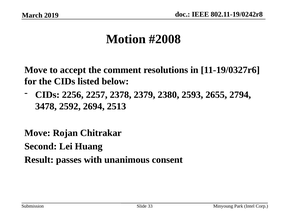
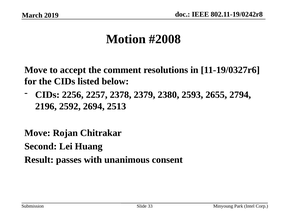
3478: 3478 -> 2196 (46, 106)
